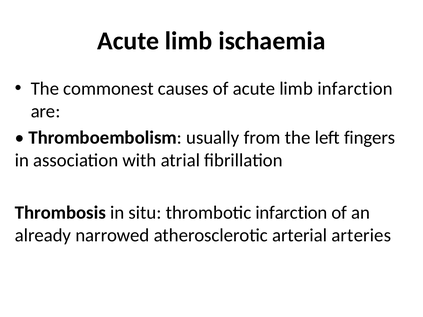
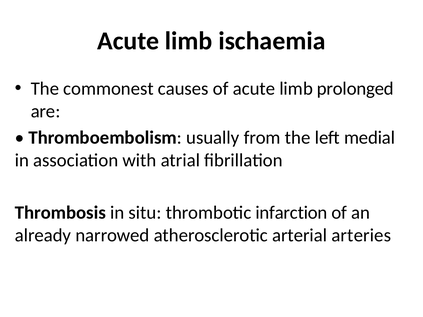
limb infarction: infarction -> prolonged (355, 89)
fingers: fingers -> medial (370, 138)
